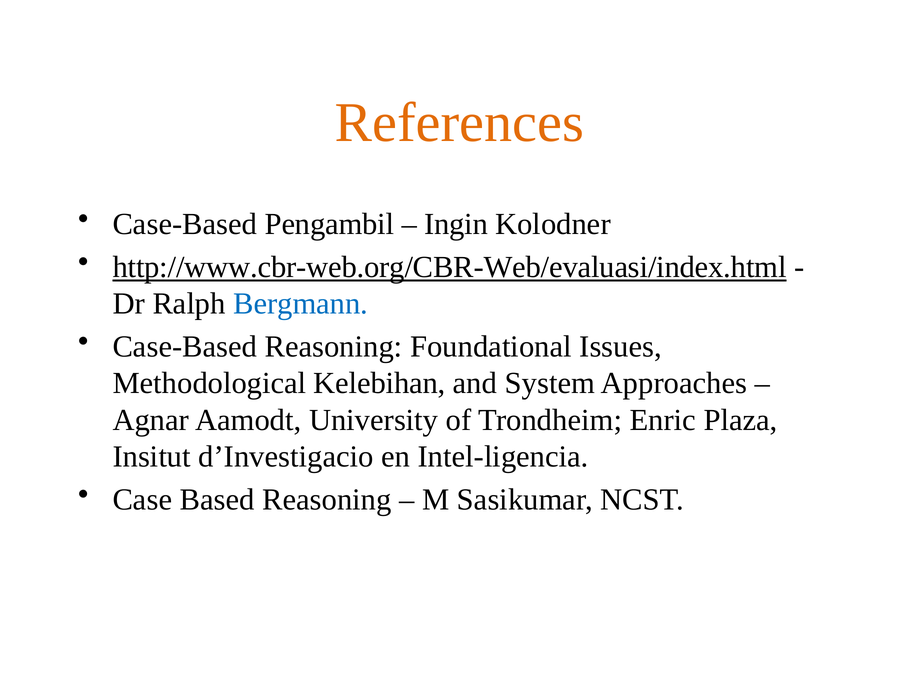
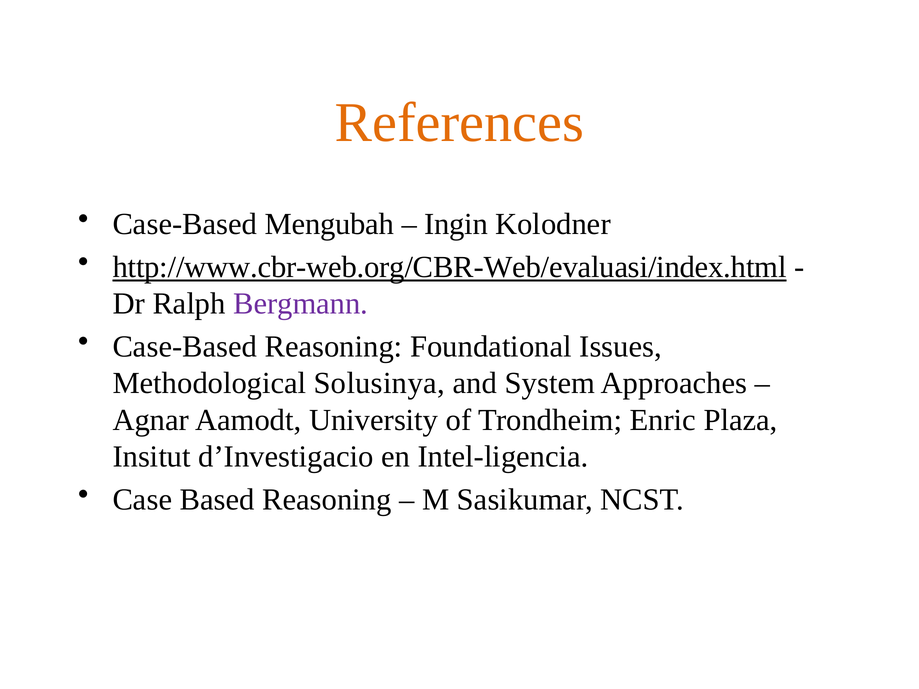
Pengambil: Pengambil -> Mengubah (329, 224)
Bergmann colour: blue -> purple (301, 304)
Kelebihan: Kelebihan -> Solusinya (379, 384)
